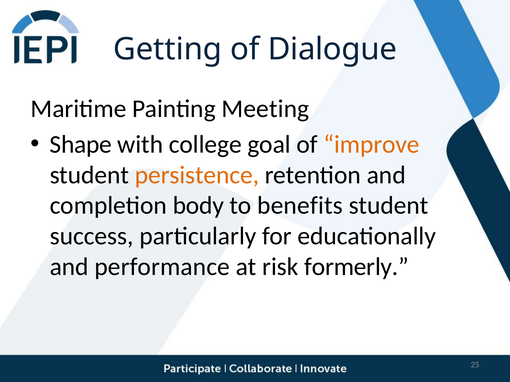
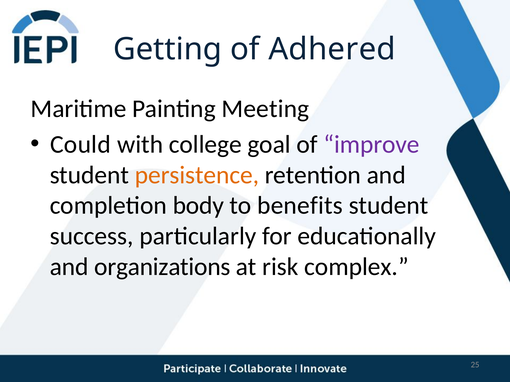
Dialogue: Dialogue -> Adhered (332, 49)
Shape: Shape -> Could (80, 145)
improve colour: orange -> purple (372, 145)
performance: performance -> organizations (162, 267)
formerly: formerly -> complex (356, 267)
